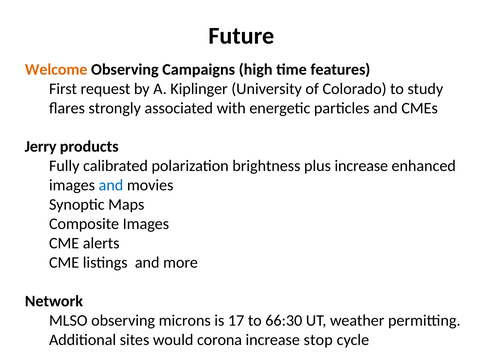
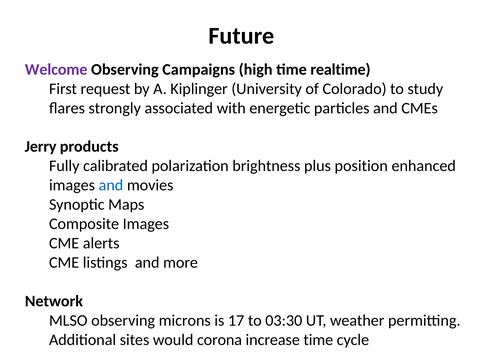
Welcome colour: orange -> purple (56, 69)
features: features -> realtime (340, 69)
plus increase: increase -> position (361, 166)
66:30: 66:30 -> 03:30 (284, 321)
increase stop: stop -> time (318, 340)
